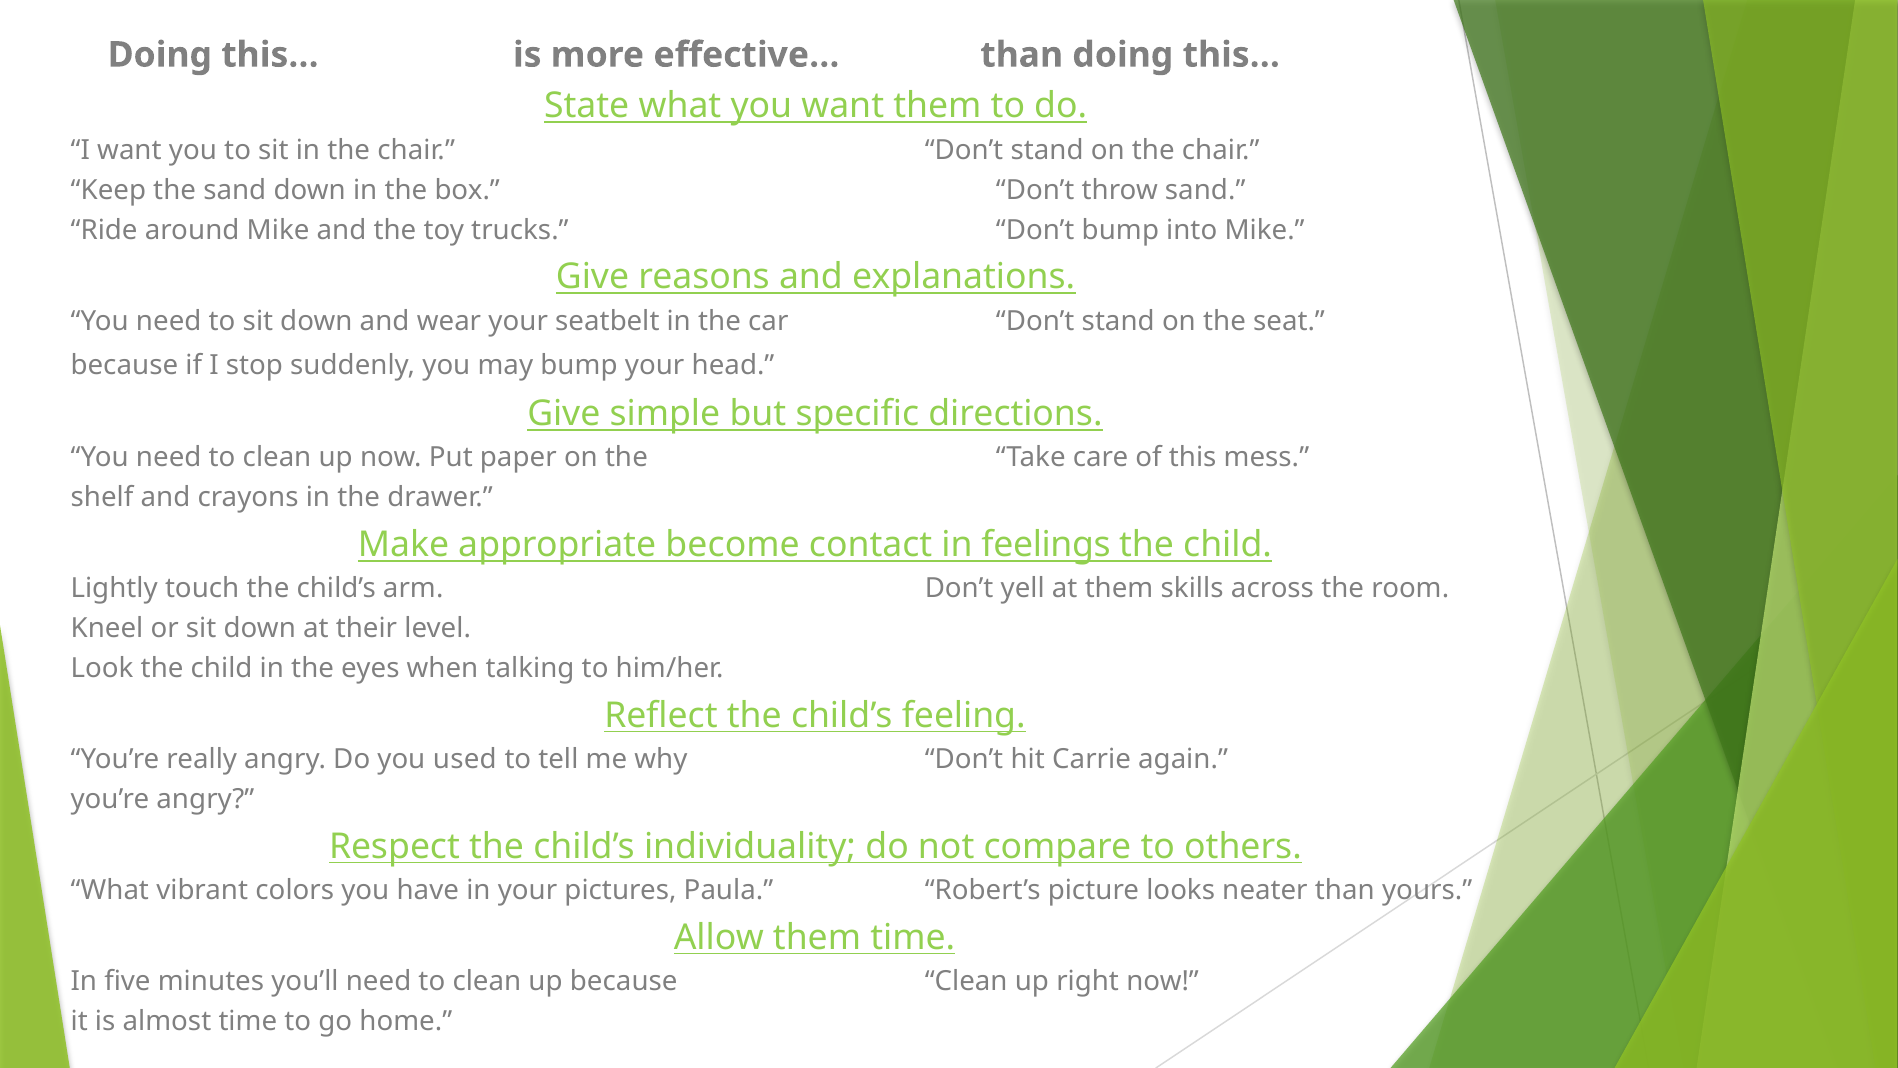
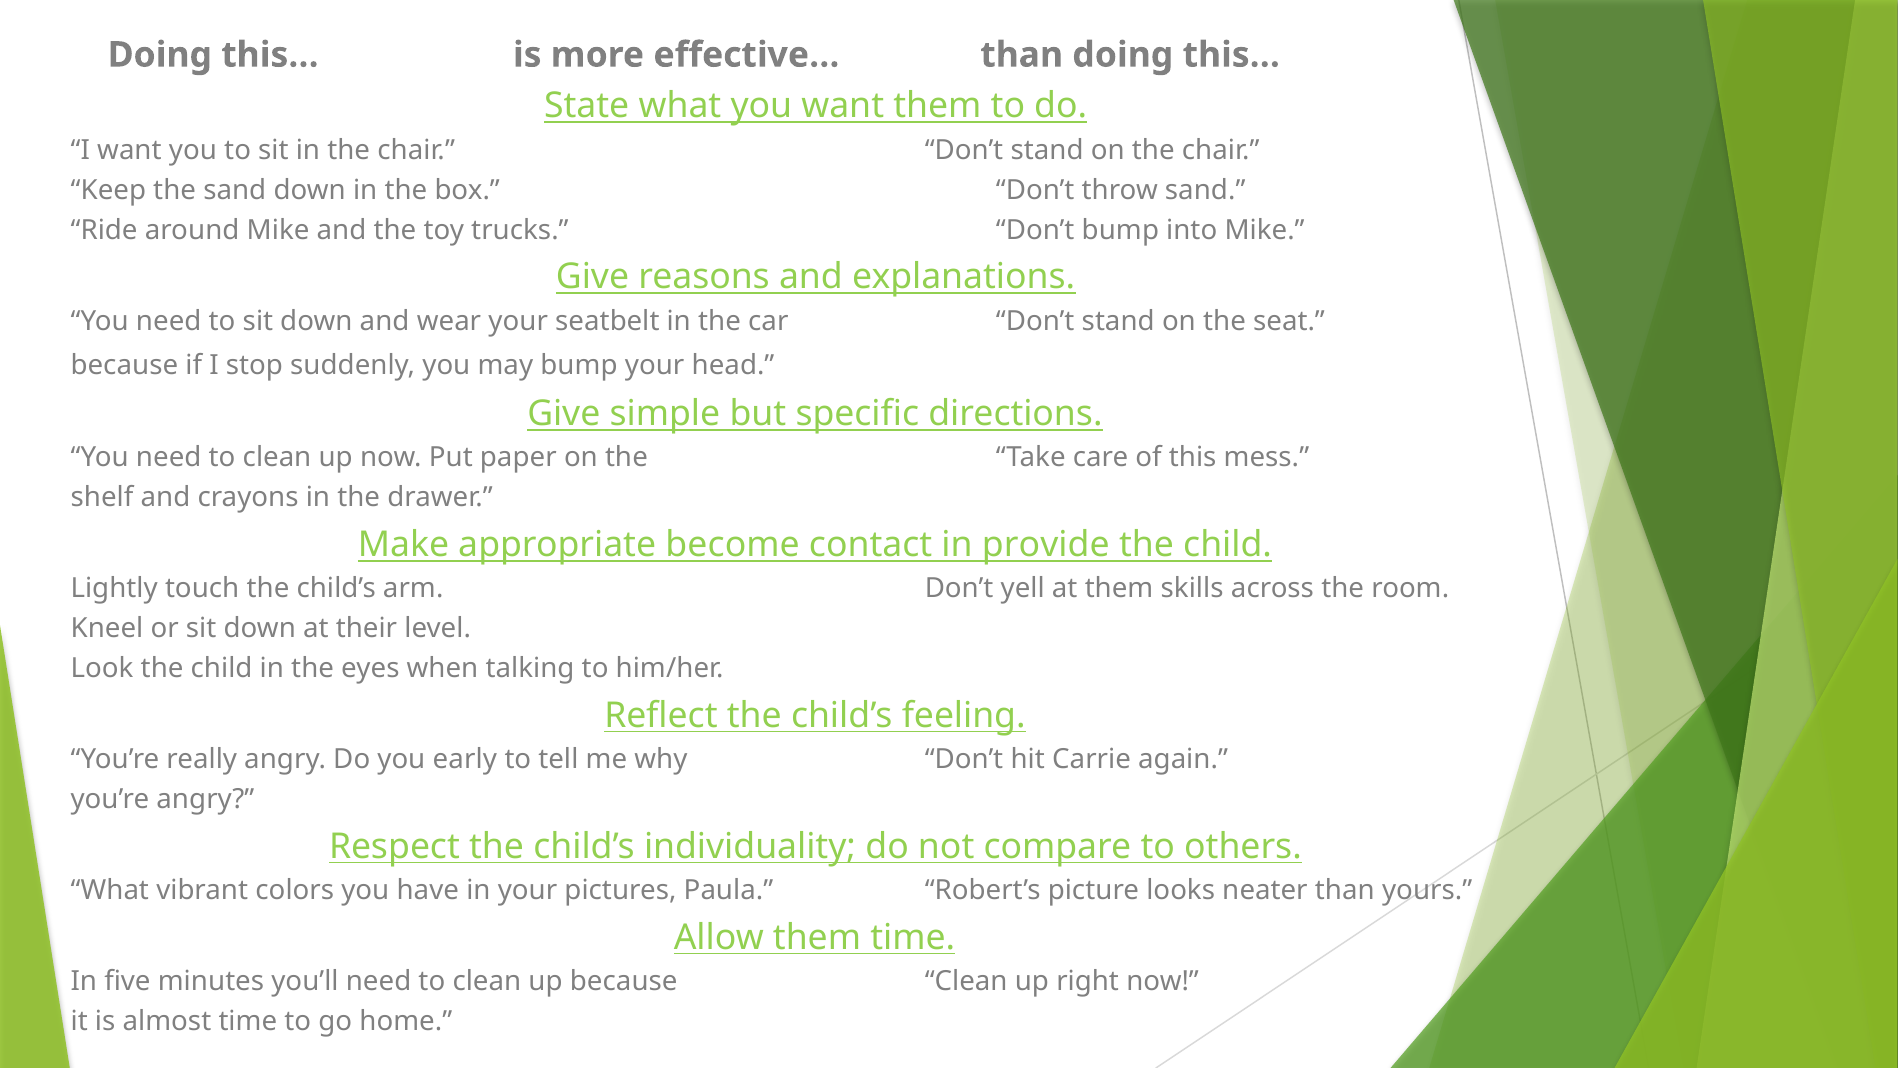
feelings: feelings -> provide (1046, 544)
used: used -> early (465, 759)
